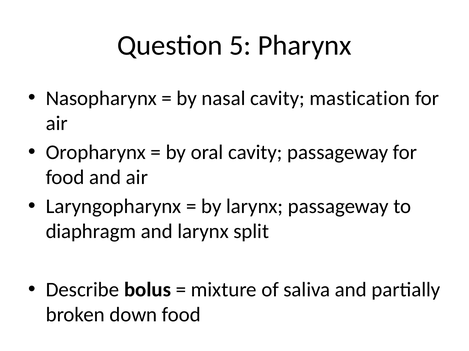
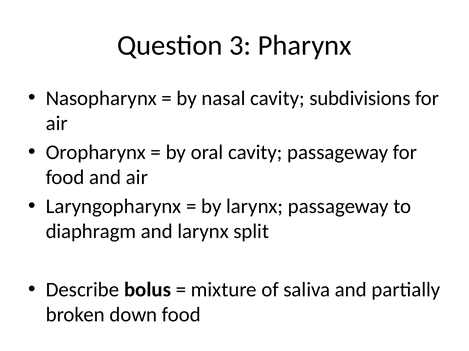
5: 5 -> 3 (240, 45)
mastication: mastication -> subdivisions (360, 98)
